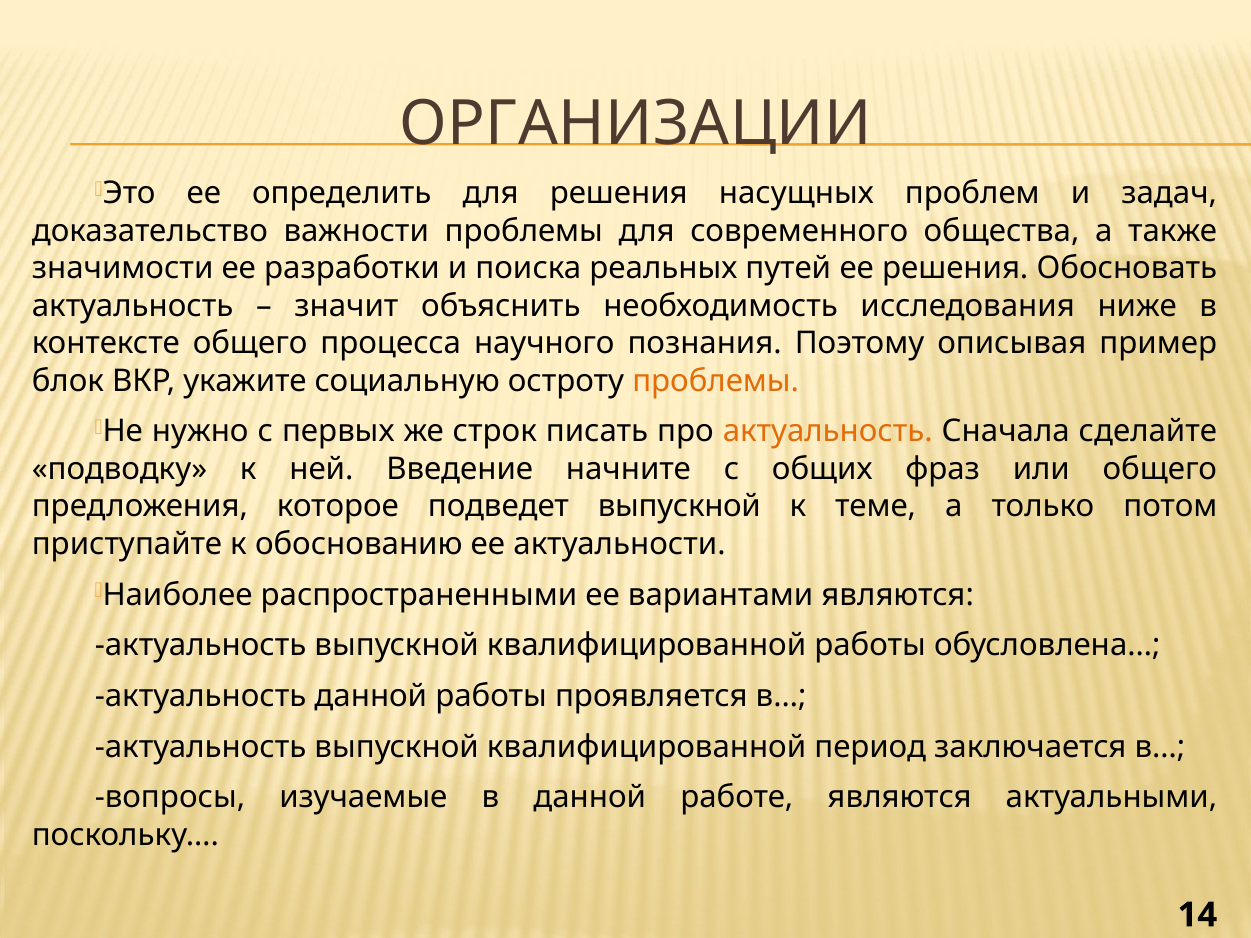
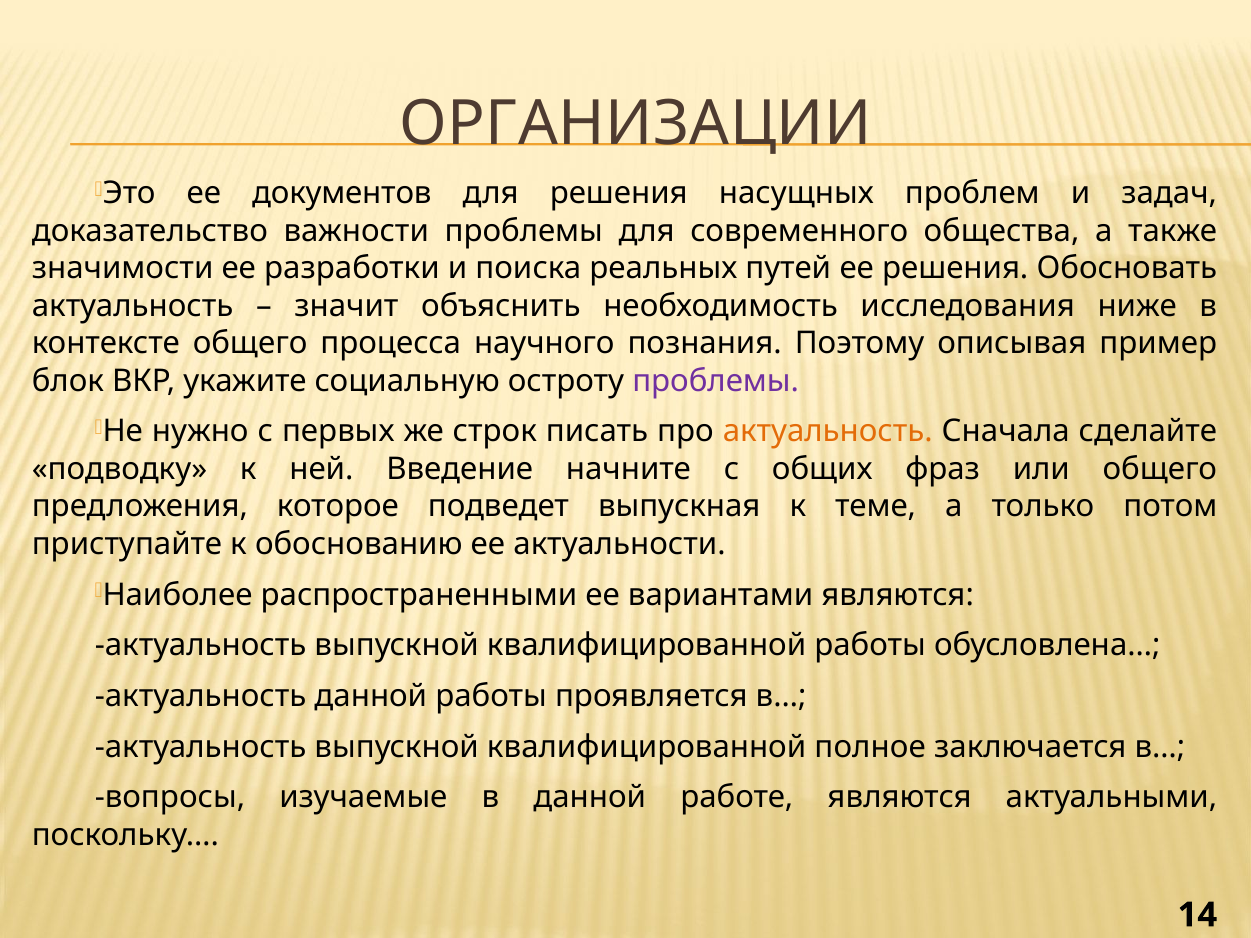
определить: определить -> документов (342, 193)
проблемы colour: orange -> purple (716, 381)
подведет выпускной: выпускной -> выпускная (679, 507)
период: период -> полное (870, 747)
